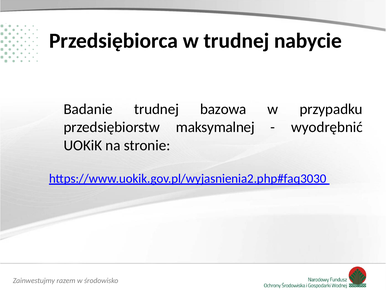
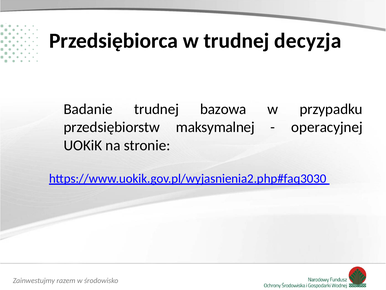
nabycie: nabycie -> decyzja (308, 41)
wyodrębnić: wyodrębnić -> operacyjnej (327, 127)
